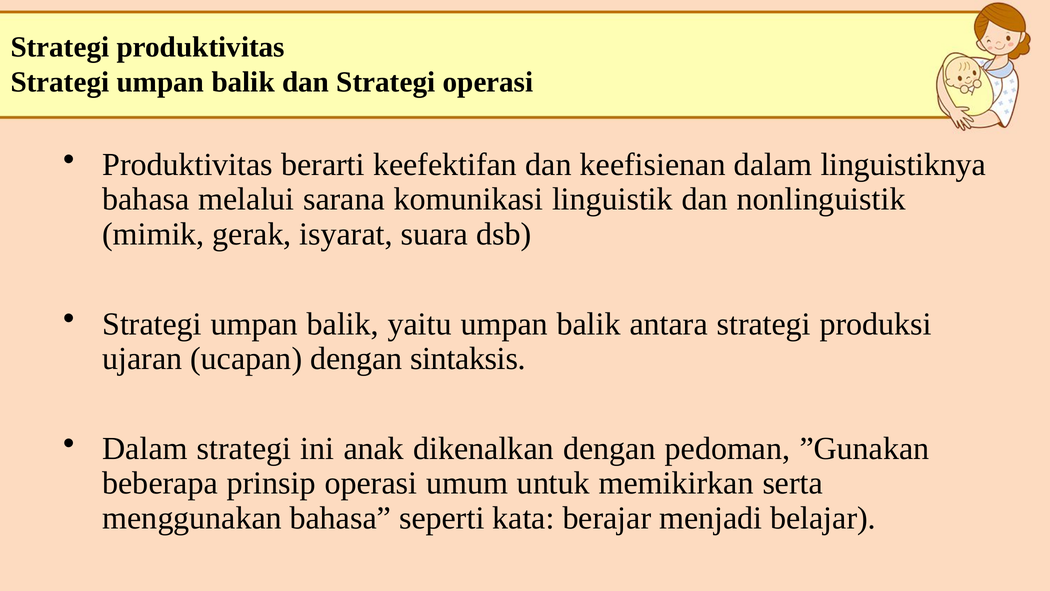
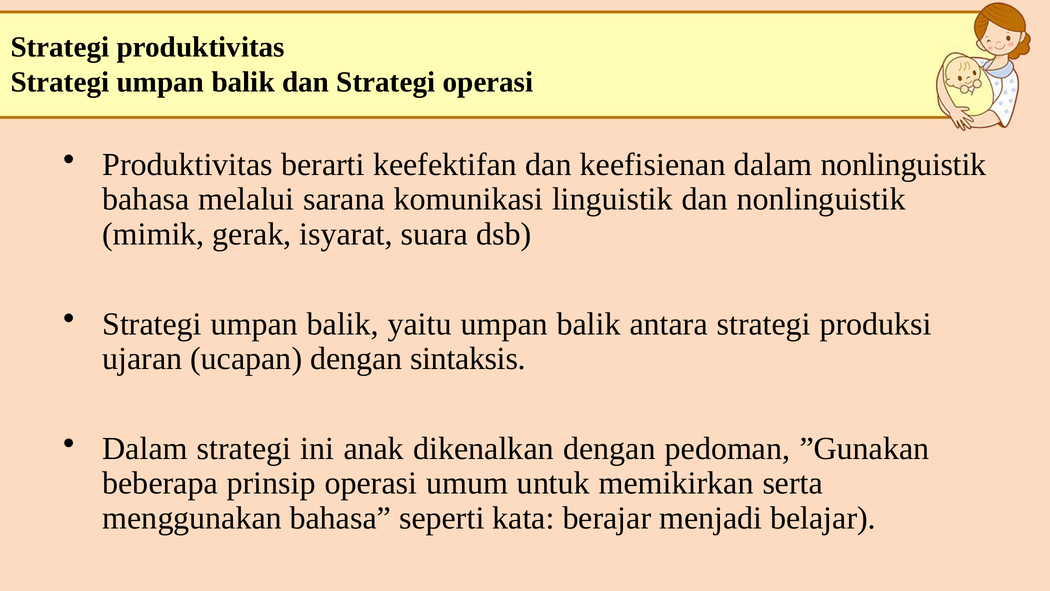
dalam linguistiknya: linguistiknya -> nonlinguistik (903, 165)
